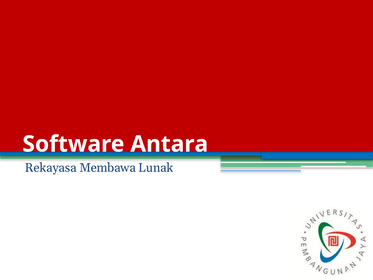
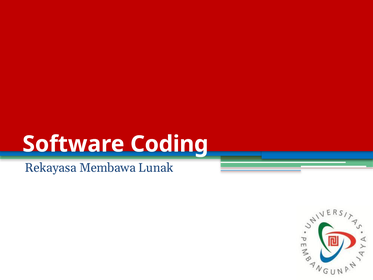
Antara: Antara -> Coding (169, 144)
